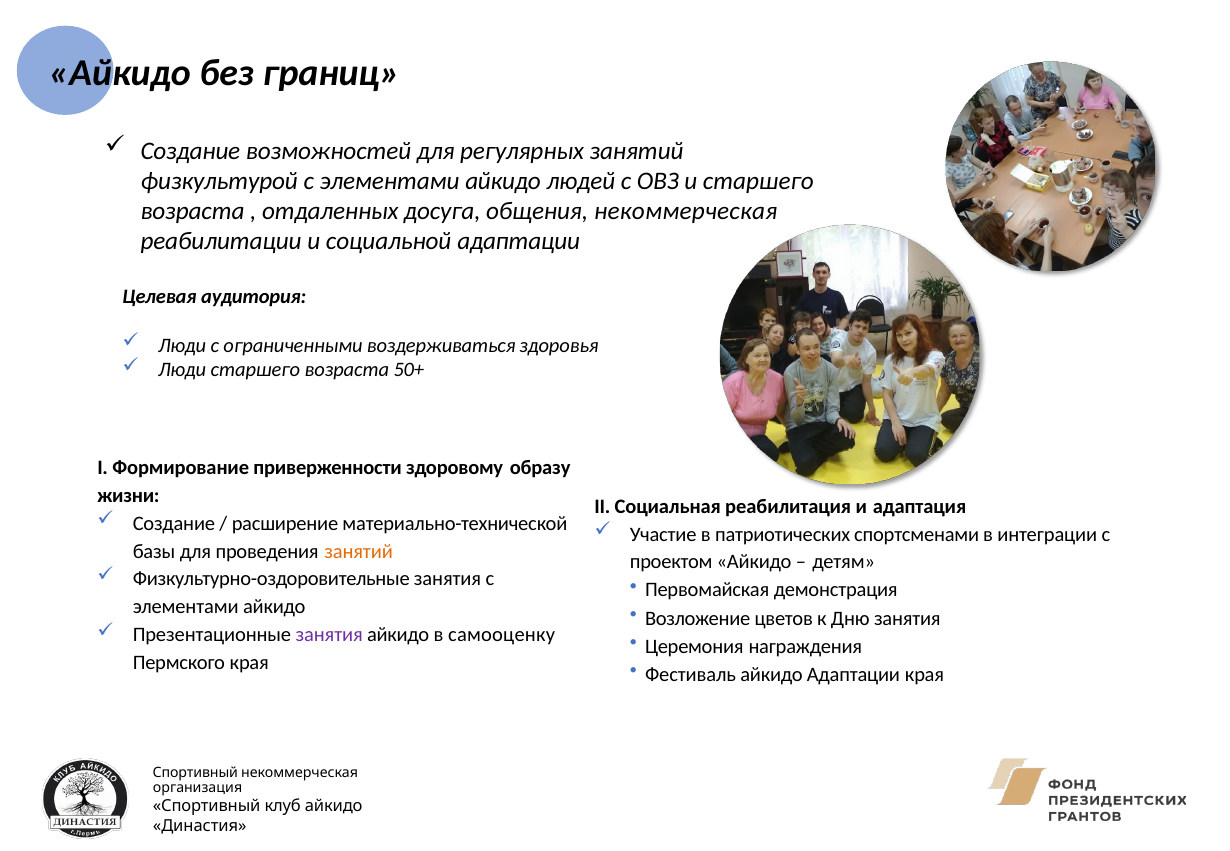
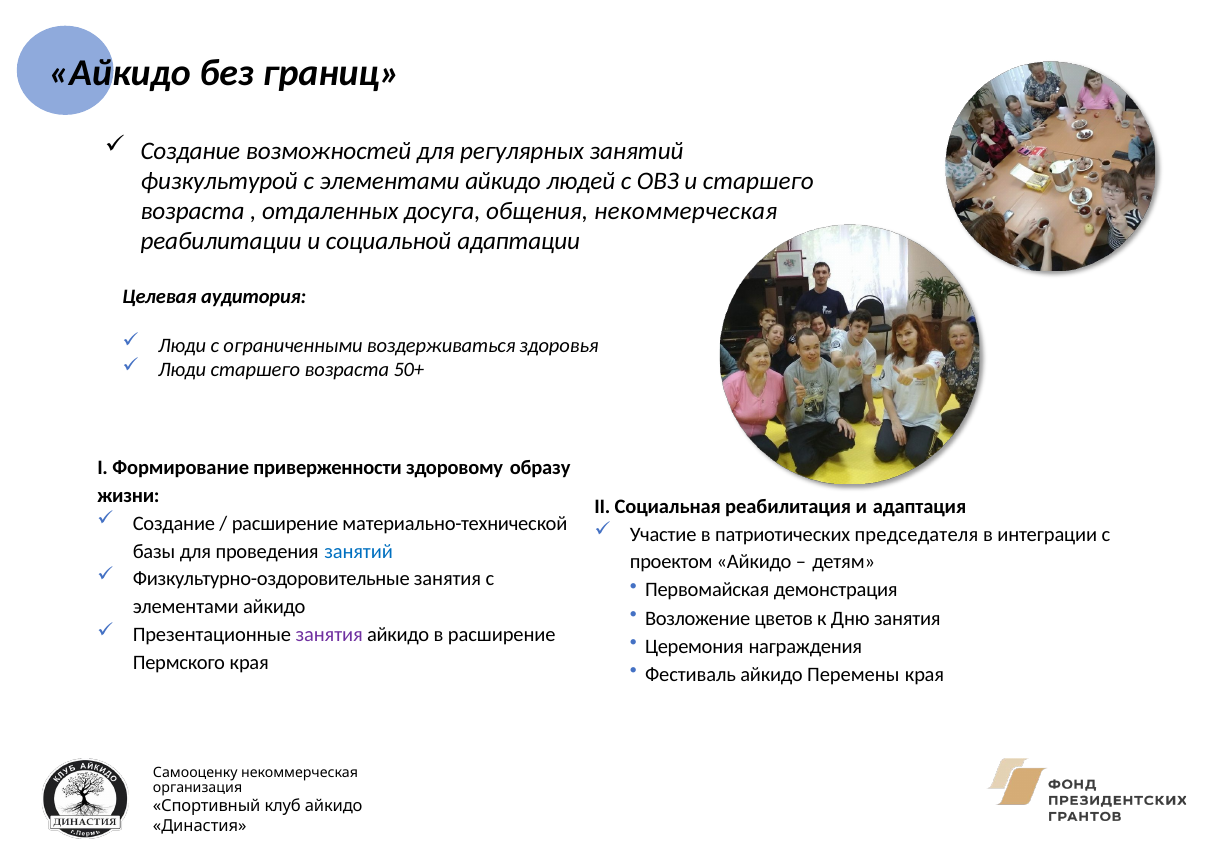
спортсменами: спортсменами -> председателя (916, 535)
занятий colour: orange -> blue (359, 552)
в самооценку: самооценку -> расширение (502, 635)
айкидо Адаптации: Адаптации -> Перемены (853, 675)
Спортивный: Спортивный -> Самооценку (195, 773)
